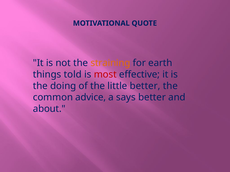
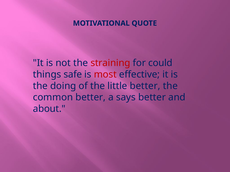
straining colour: orange -> red (110, 63)
earth: earth -> could (160, 63)
told: told -> safe (73, 75)
common advice: advice -> better (91, 98)
